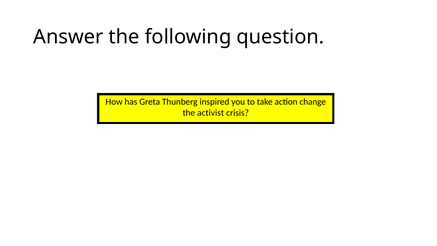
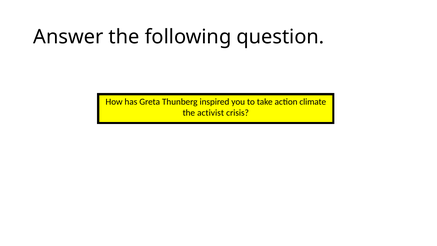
change: change -> climate (313, 102)
